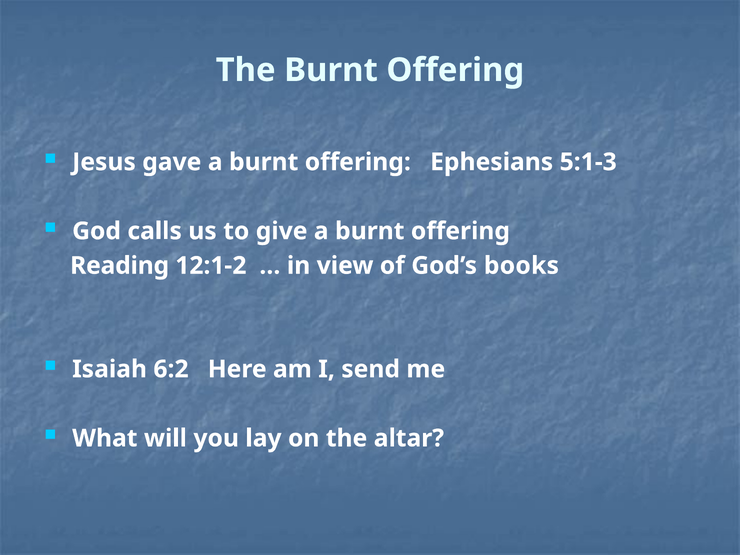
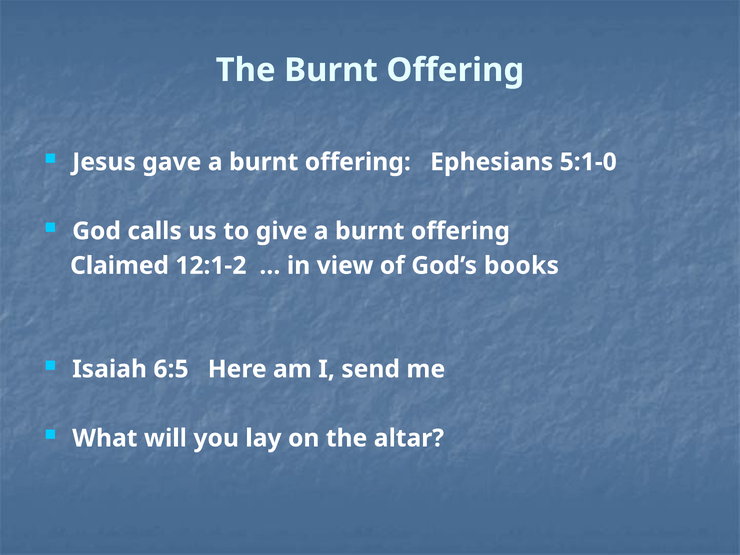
5:1-3: 5:1-3 -> 5:1-0 (588, 162)
Reading: Reading -> Claimed (120, 266)
6:2: 6:2 -> 6:5 (171, 369)
